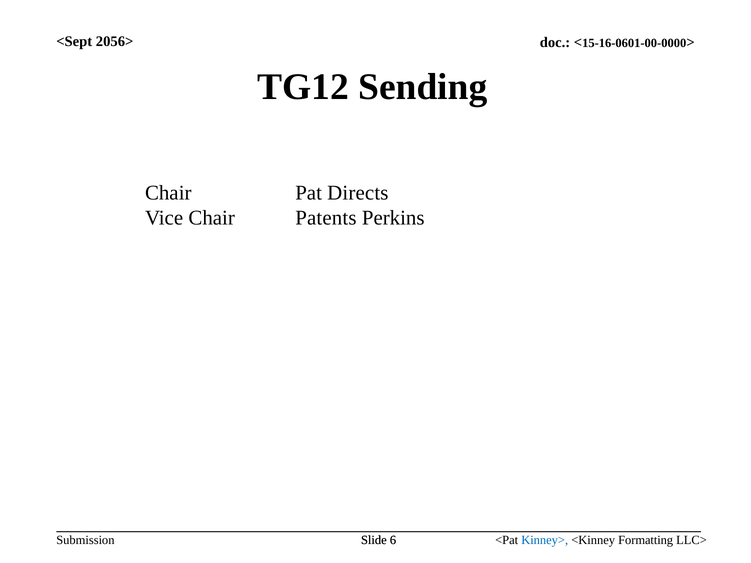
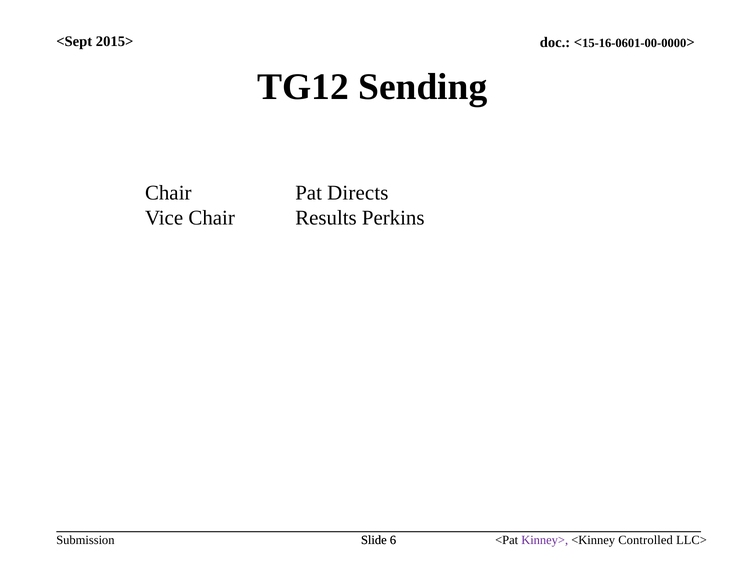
2056>: 2056> -> 2015> (115, 41)
Patents: Patents -> Results (326, 218)
Kinney> colour: blue -> purple (545, 540)
Formatting: Formatting -> Controlled (646, 540)
